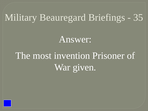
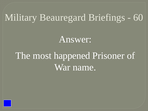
35: 35 -> 60 (138, 17)
invention: invention -> happened (72, 56)
given: given -> name (84, 67)
